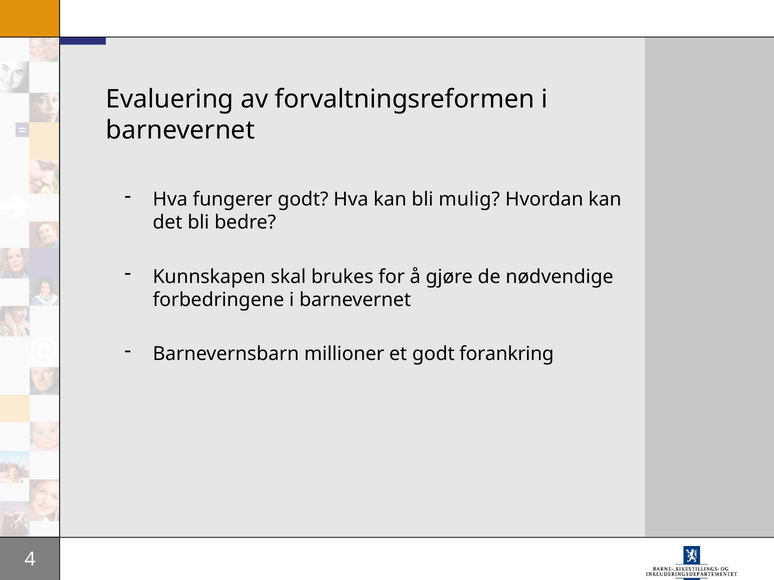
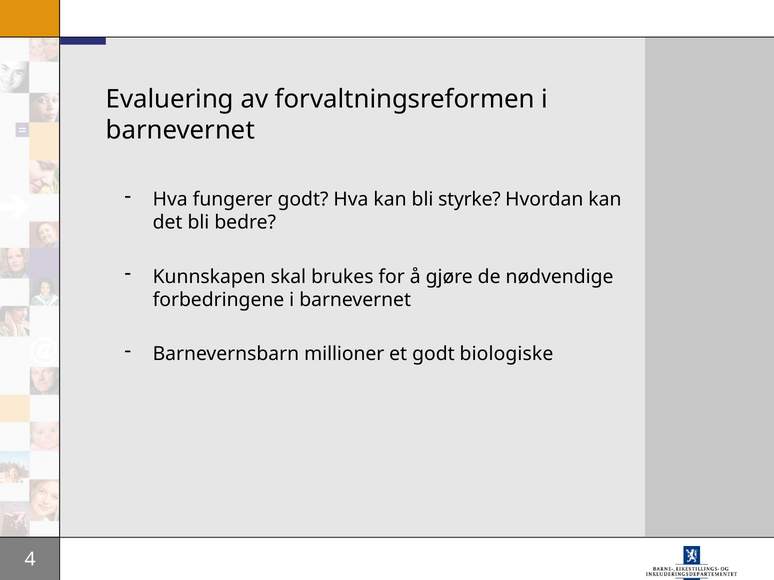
mulig: mulig -> styrke (469, 200)
forankring: forankring -> biologiske (506, 354)
